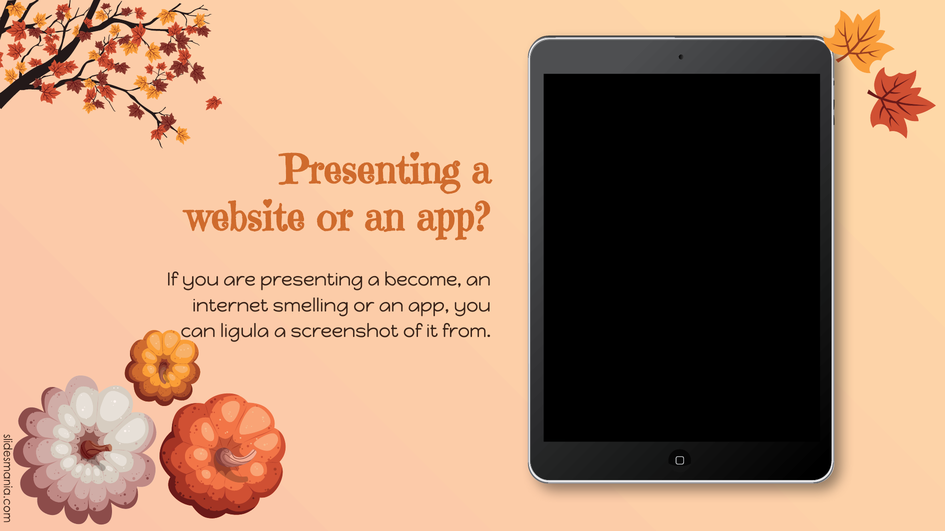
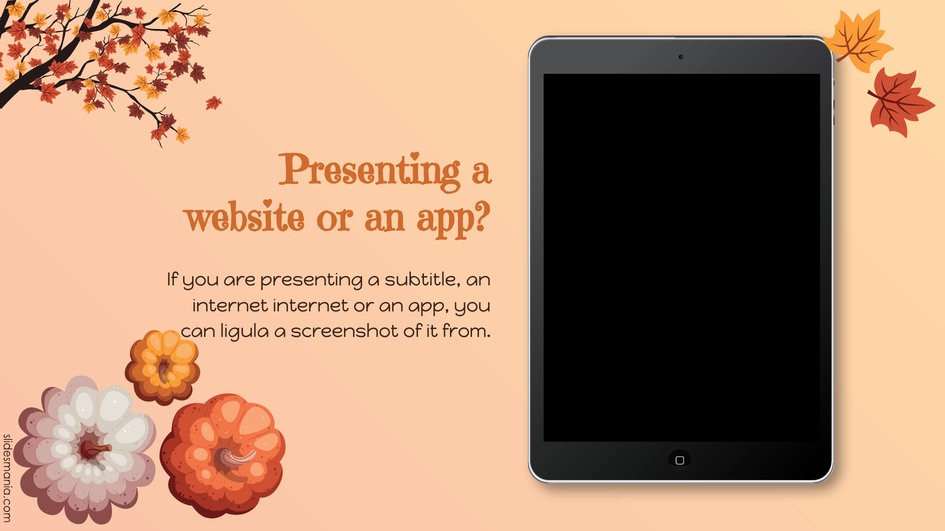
become: become -> subtitle (423, 280)
internet smelling: smelling -> internet (311, 306)
